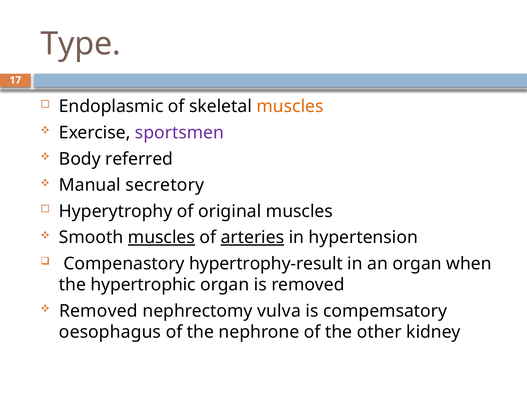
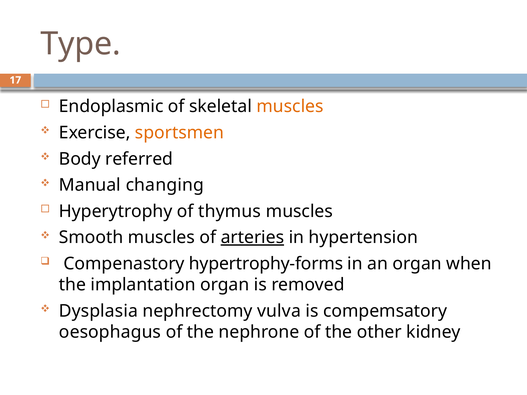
sportsmen colour: purple -> orange (179, 133)
secretory: secretory -> changing (165, 185)
original: original -> thymus (230, 211)
muscles underline: present -> none (161, 238)
hypertrophy-result: hypertrophy-result -> hypertrophy-forms (266, 264)
hypertrophic: hypertrophic -> implantation (143, 285)
Removed: Removed -> Dysplasia (98, 311)
